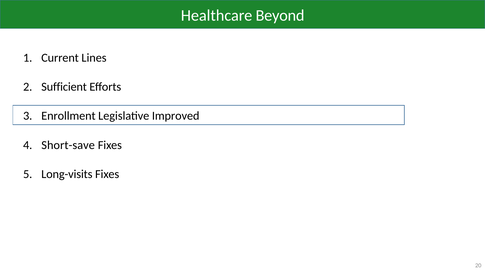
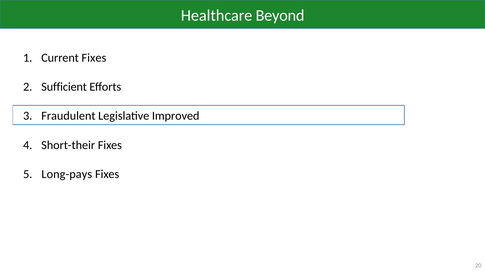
Current Lines: Lines -> Fixes (94, 58)
Enrollment: Enrollment -> Fraudulent (68, 116)
Short-save: Short-save -> Short-their (68, 145)
Long-visits: Long-visits -> Long-pays (67, 174)
